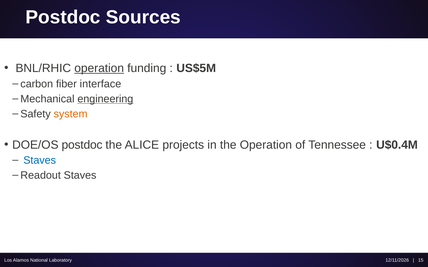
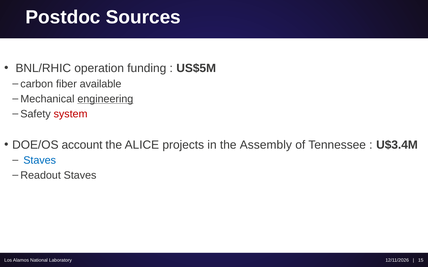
operation underline: present -> none (99, 68)
interface: interface -> available (101, 84)
system colour: orange -> red (71, 114)
DOE/OS postdoc: postdoc -> account (82, 145)
the Operation: Operation -> Assembly (266, 145)
U$0.4M: U$0.4M -> U$3.4M (397, 145)
